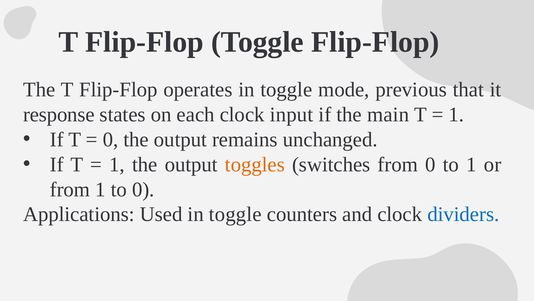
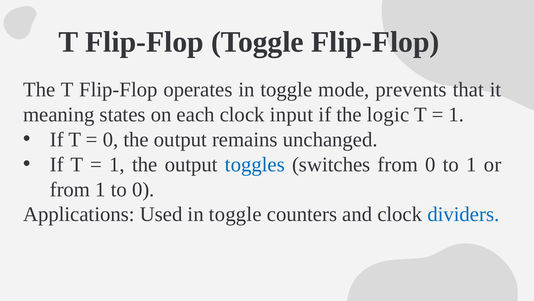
previous: previous -> prevents (411, 89)
response: response -> meaning (59, 114)
main: main -> logic (388, 114)
toggles colour: orange -> blue (255, 164)
